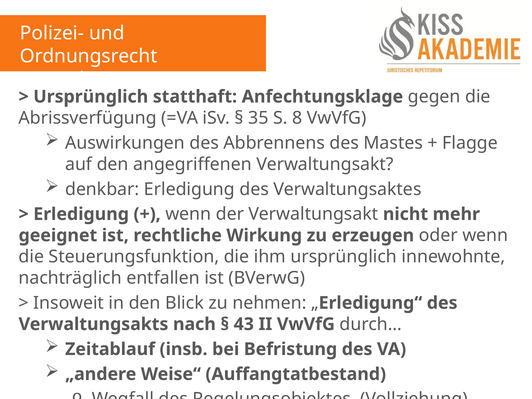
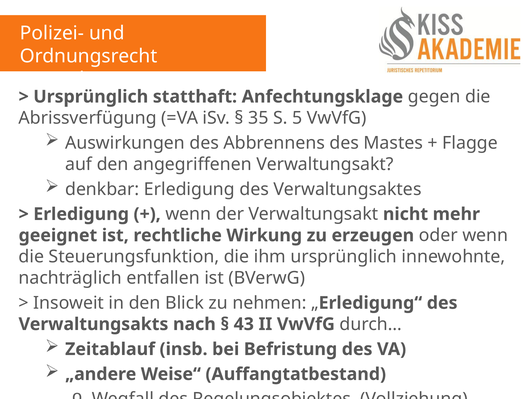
8: 8 -> 5 (297, 118)
